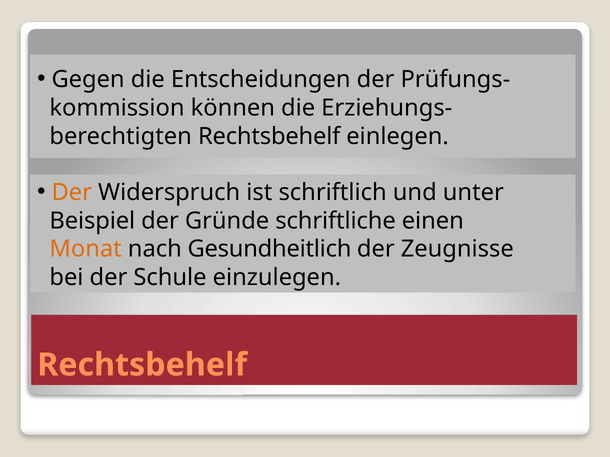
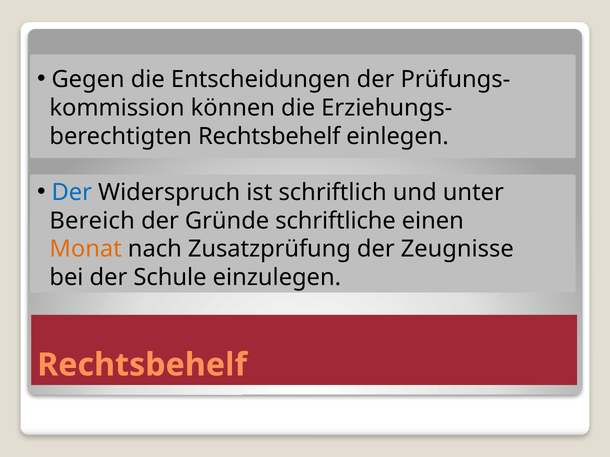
Der colour: orange -> blue (72, 192)
Beispiel: Beispiel -> Bereich (92, 221)
Gesundheitlich: Gesundheitlich -> Zusatzprüfung (269, 249)
